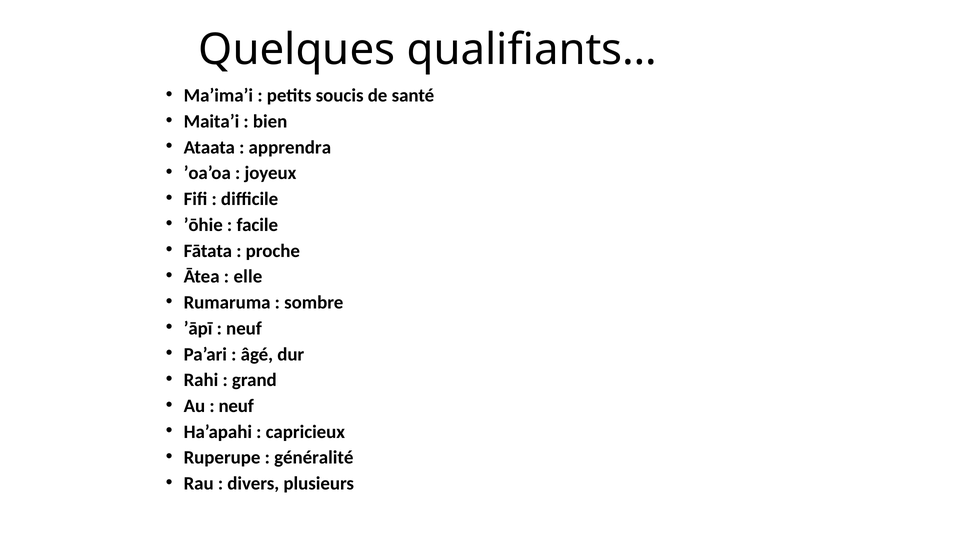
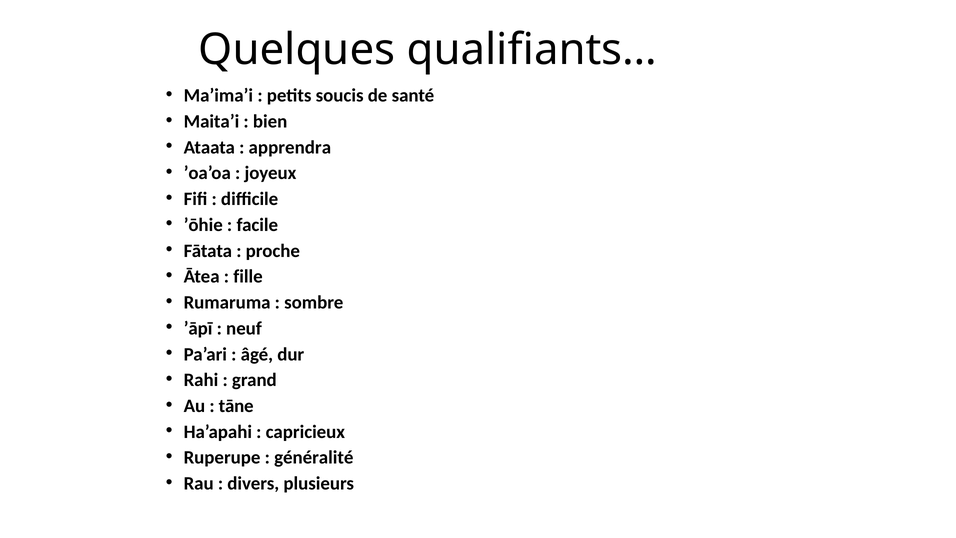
elle: elle -> fille (248, 277)
neuf: neuf -> tāne (236, 406)
